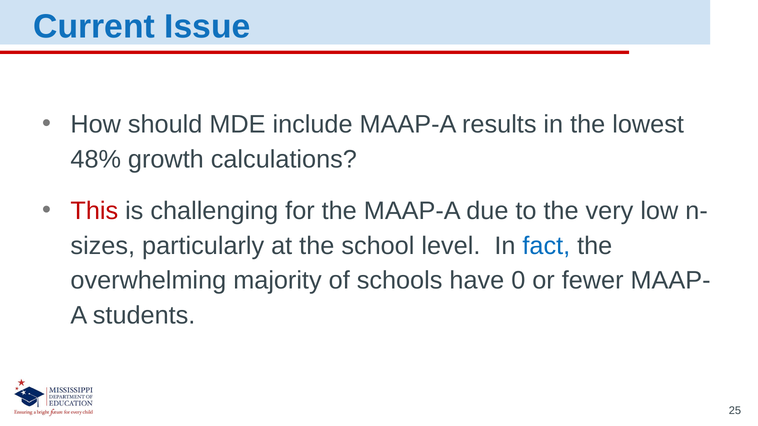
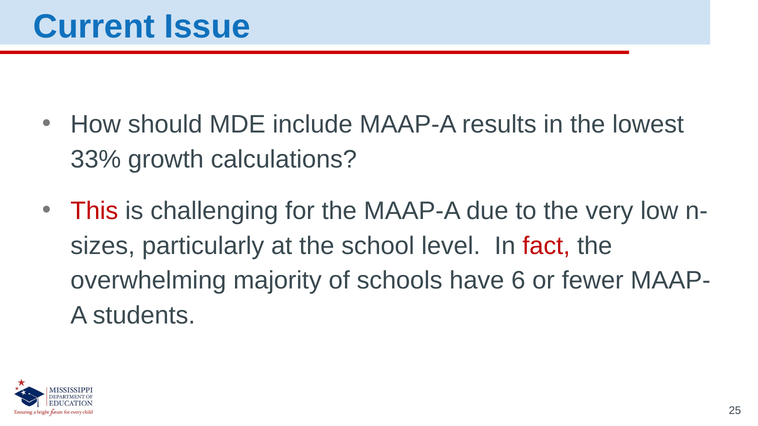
48%: 48% -> 33% (96, 159)
fact colour: blue -> red (546, 246)
0: 0 -> 6 (518, 281)
